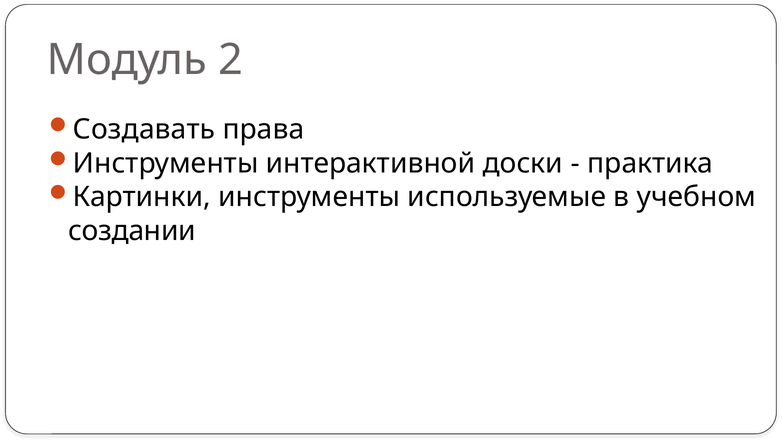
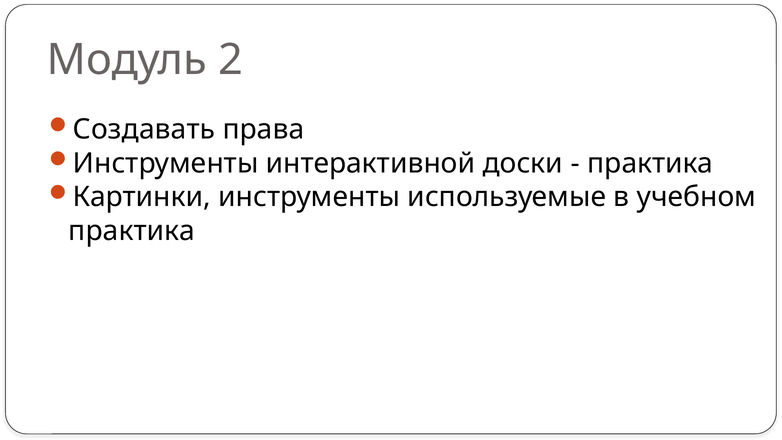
создании: создании -> практика (132, 231)
